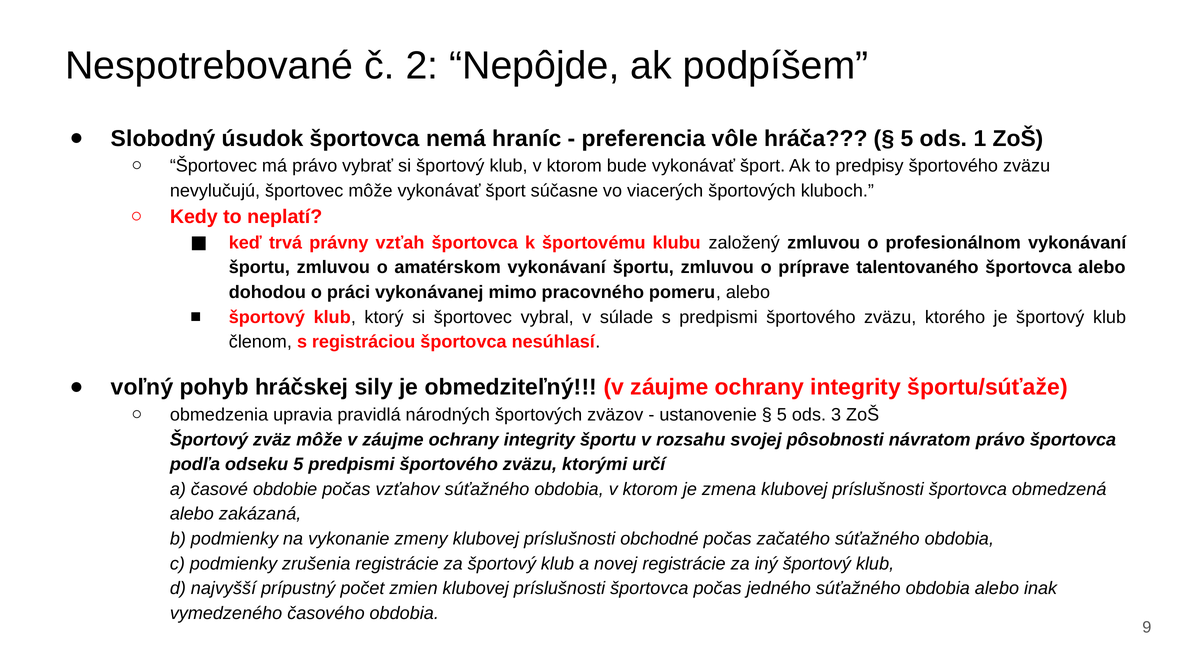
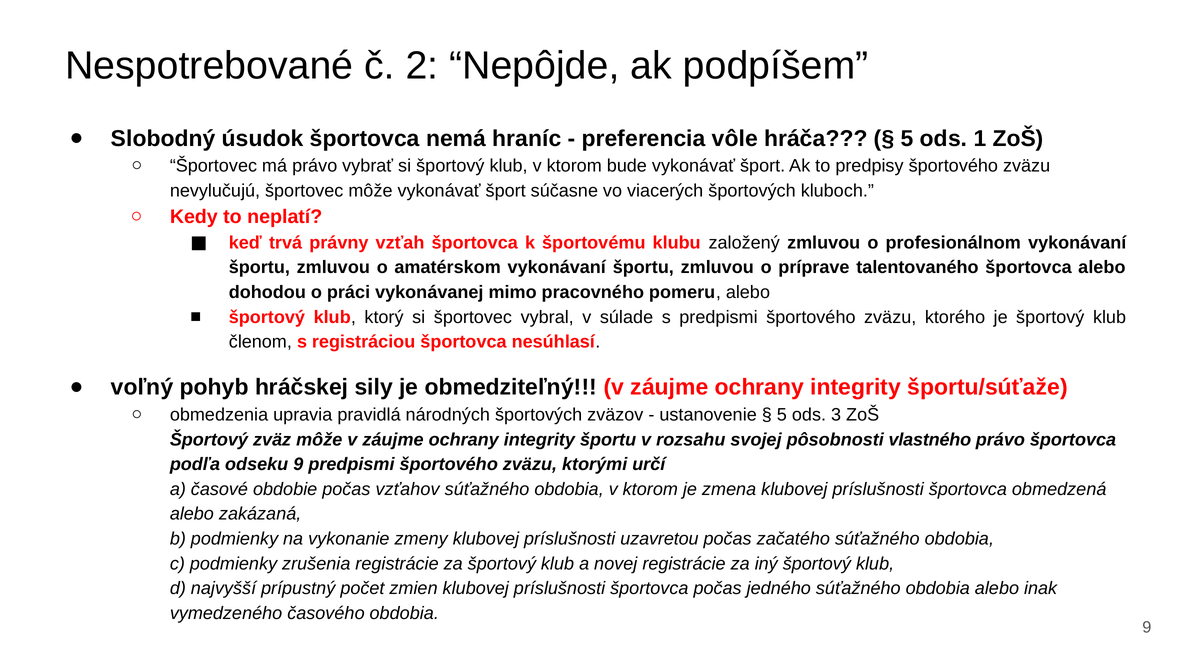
návratom: návratom -> vlastného (930, 440)
odseku 5: 5 -> 9 (298, 465)
obchodné: obchodné -> uzavretou (659, 539)
